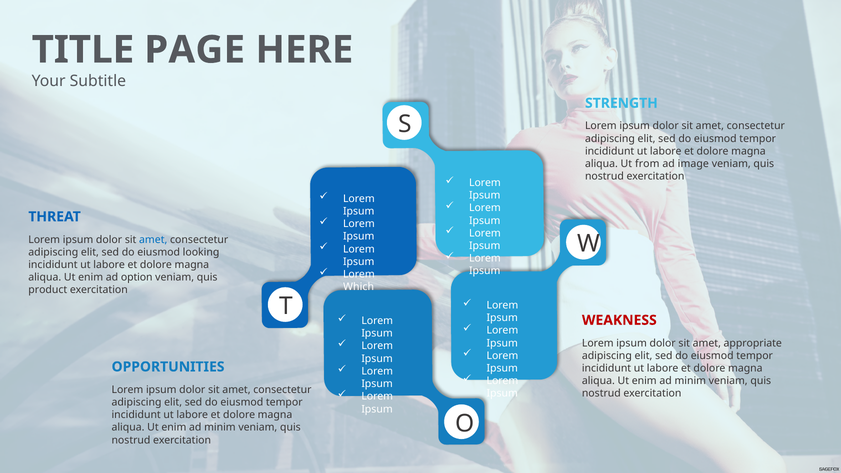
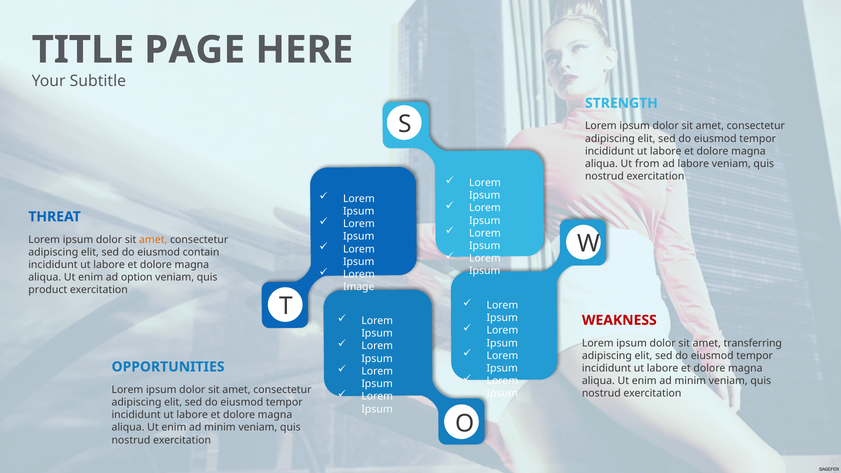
ad image: image -> labore (693, 164)
amet colour: blue -> orange (153, 240)
looking: looking -> contain (201, 252)
Which: Which -> Image (359, 287)
appropriate: appropriate -> transferring (753, 343)
